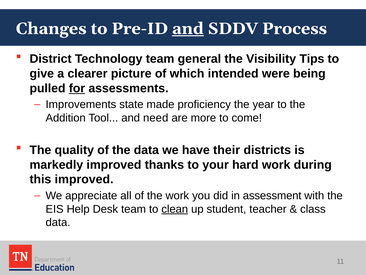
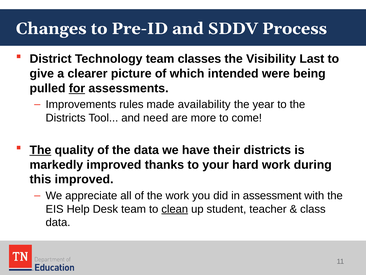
and underline: present -> none (188, 29)
general: general -> classes (199, 59)
Tips: Tips -> Last (312, 59)
state: state -> rules (131, 104)
proficiency: proficiency -> availability (204, 104)
Addition: Addition -> Districts (66, 118)
The underline: none -> present (40, 150)
